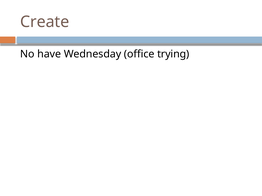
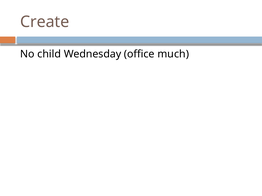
have: have -> child (49, 54)
trying: trying -> much (173, 54)
